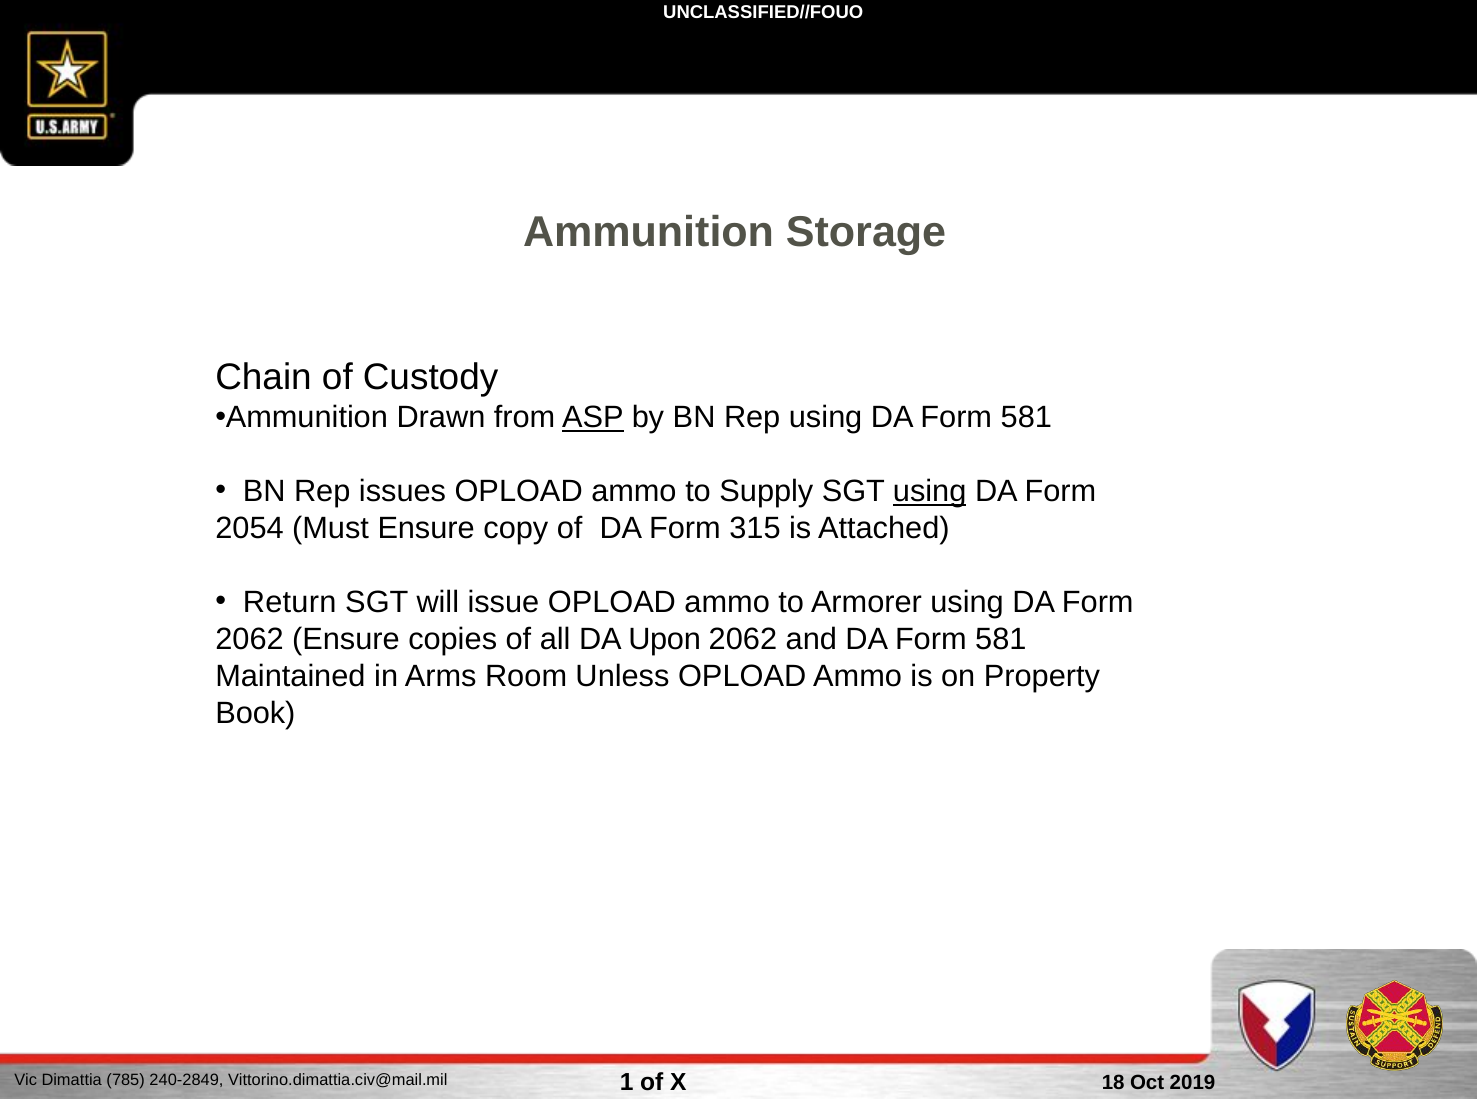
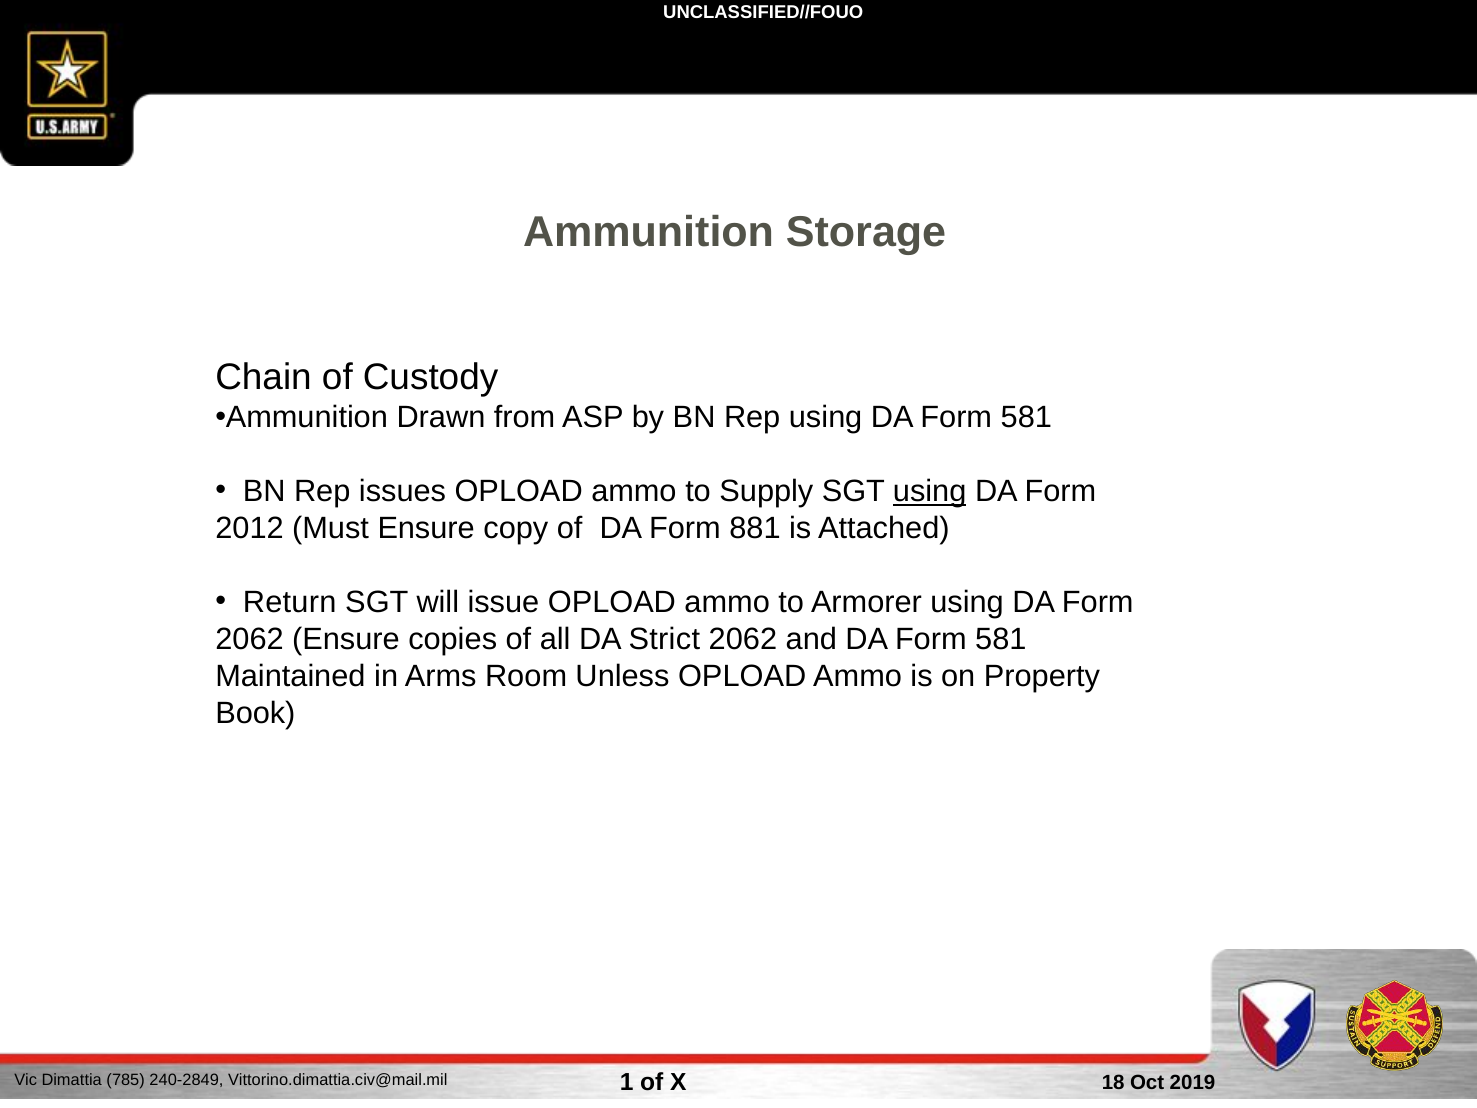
ASP underline: present -> none (593, 418)
2054: 2054 -> 2012 (250, 528)
315: 315 -> 881 (755, 528)
Upon: Upon -> Strict (664, 639)
